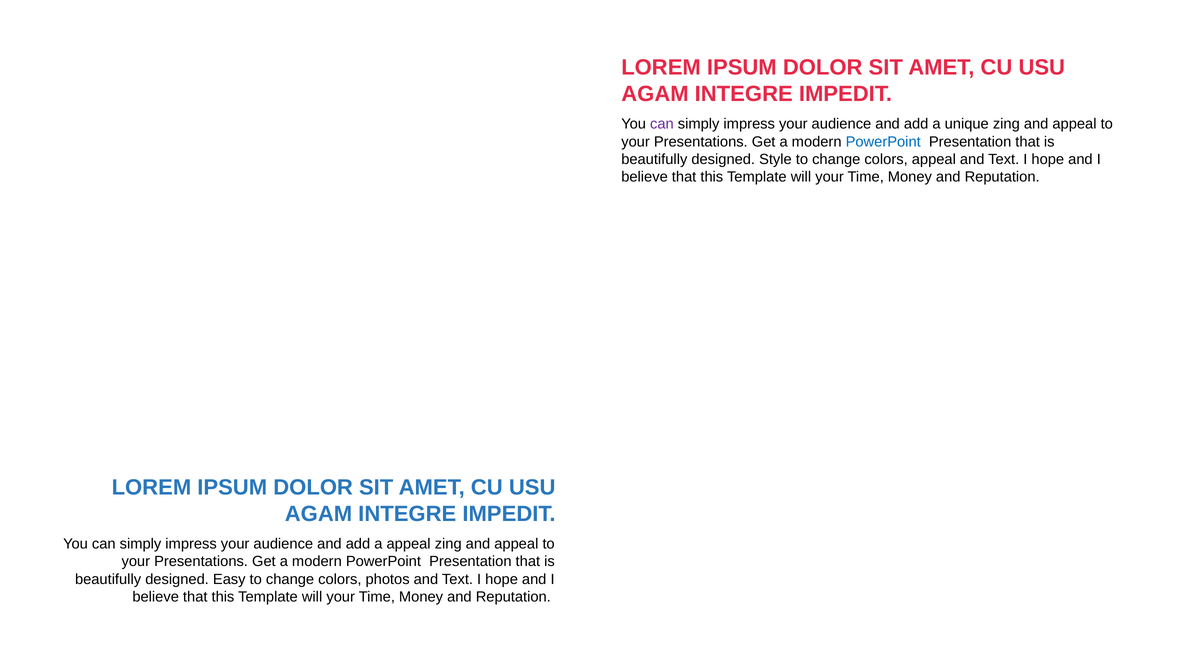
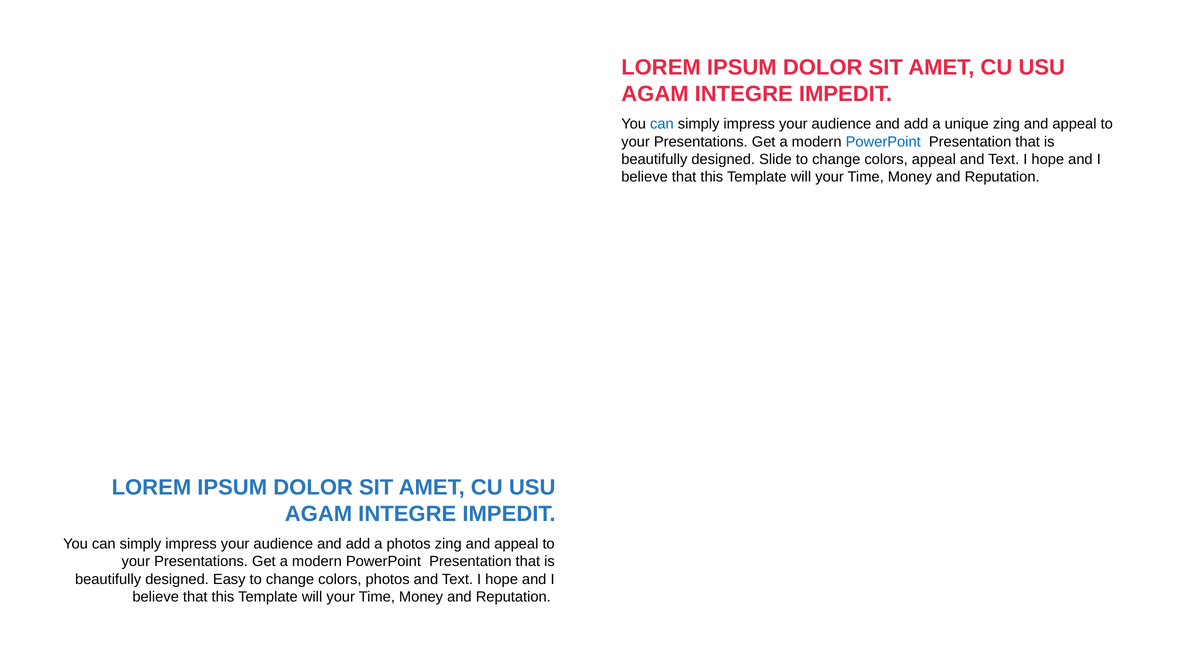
can colour: purple -> blue (662, 124)
designed Style: Style -> Slide (775, 159)
a appeal: appeal -> photos (409, 544)
